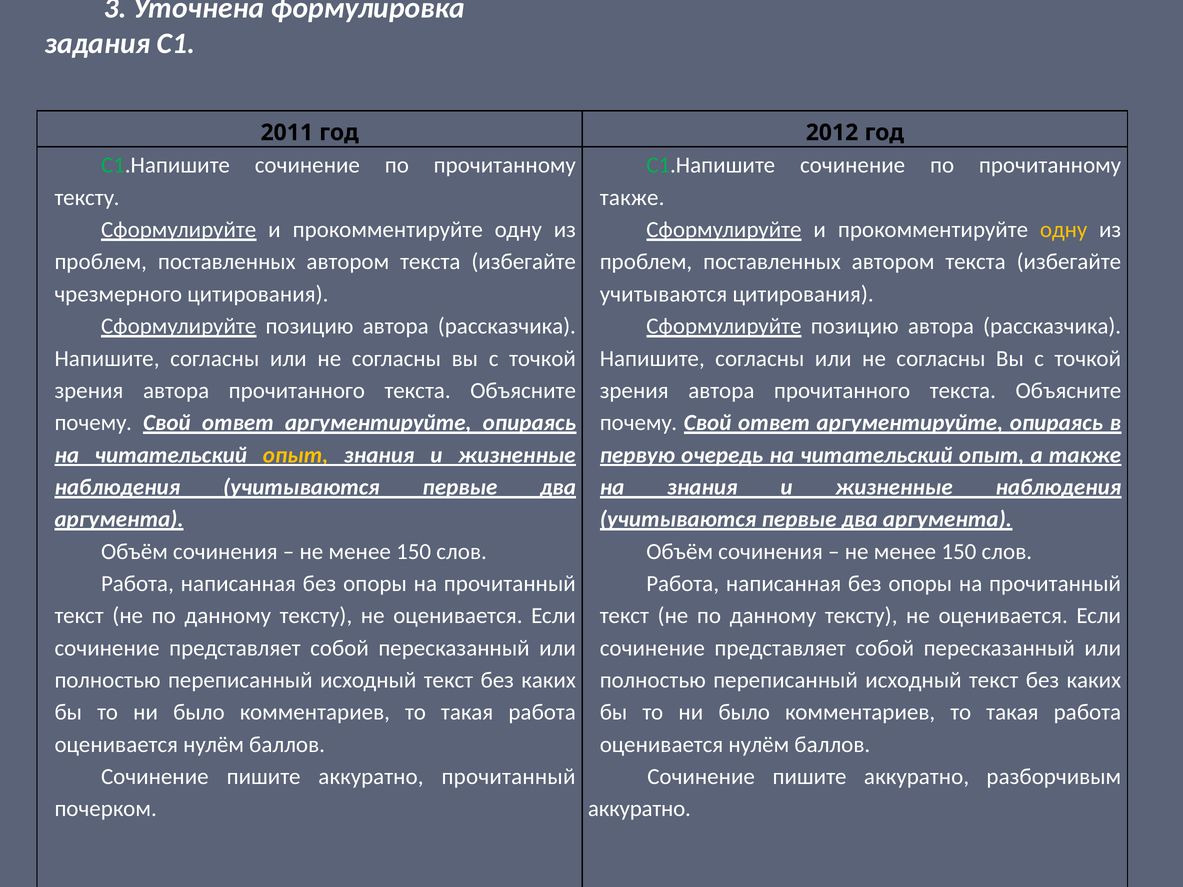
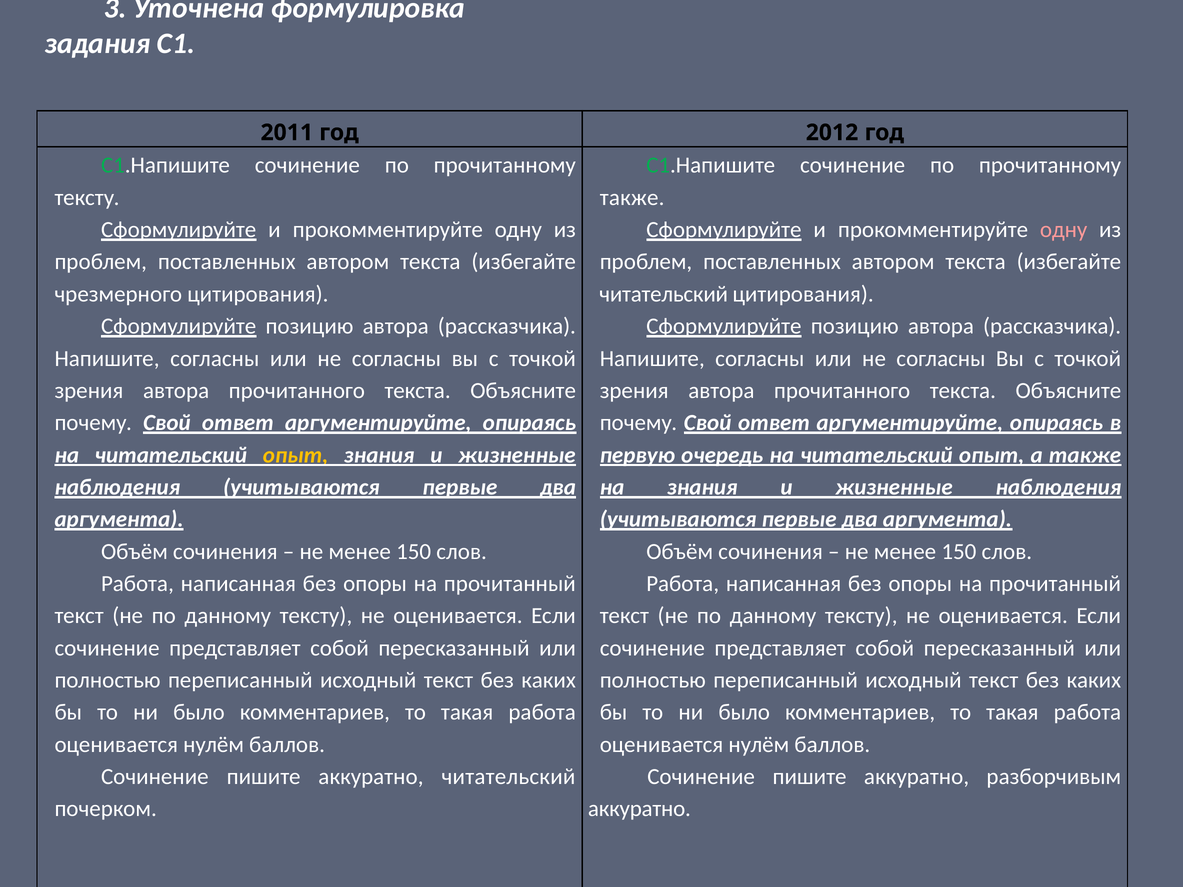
одну colour: yellow -> pink (1064, 230)
учитываются: учитываются -> читательский (664, 294)
аккуратно прочитанный: прочитанный -> читательский (508, 777)
